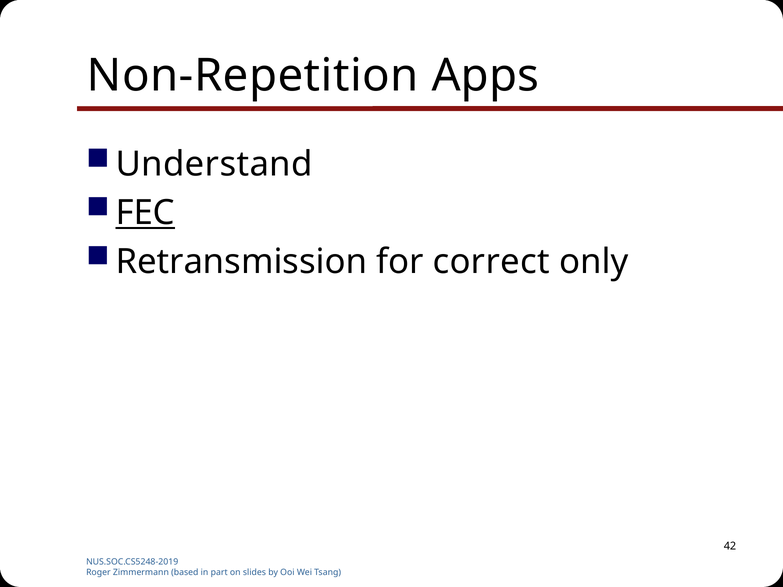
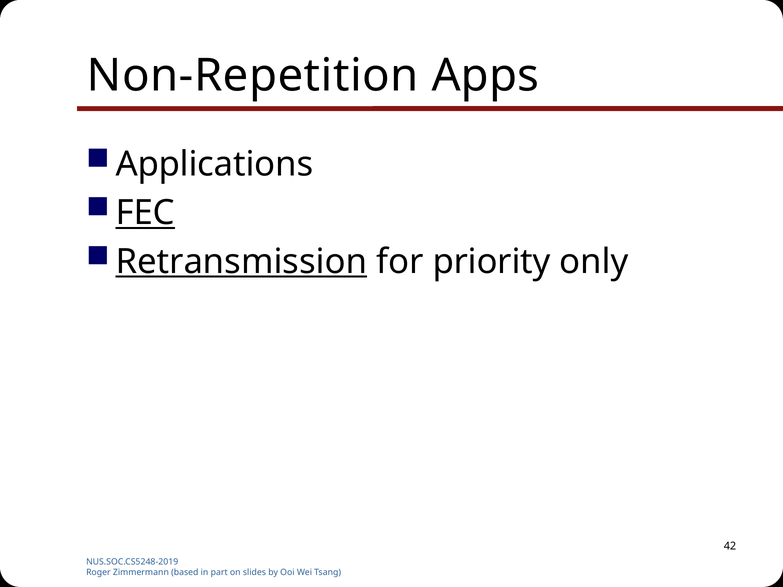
Understand: Understand -> Applications (214, 164)
Retransmission underline: none -> present (241, 262)
correct: correct -> priority (491, 262)
